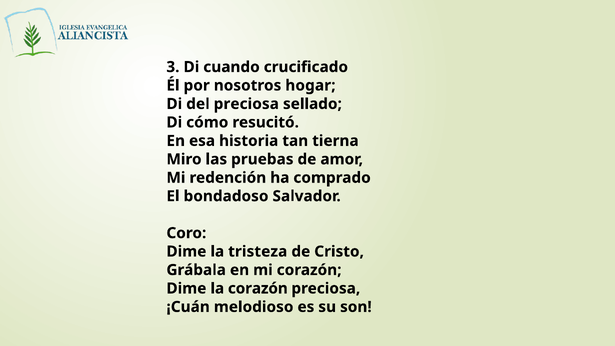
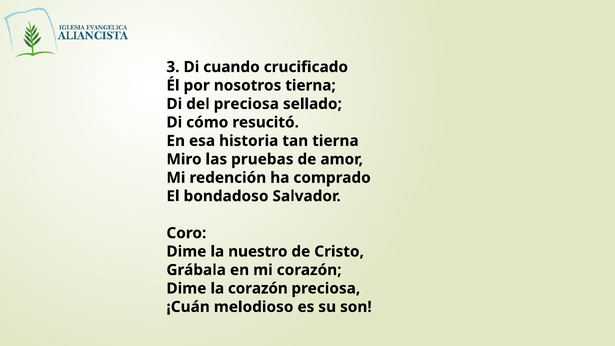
nosotros hogar: hogar -> tierna (311, 85)
tristeza: tristeza -> nuestro (258, 251)
